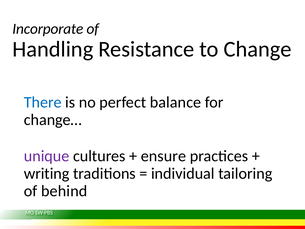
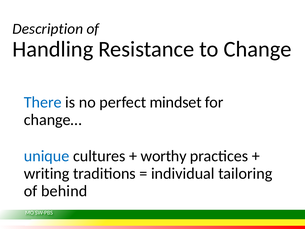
Incorporate: Incorporate -> Description (48, 29)
balance: balance -> mindset (176, 102)
unique colour: purple -> blue (47, 156)
ensure: ensure -> worthy (164, 156)
